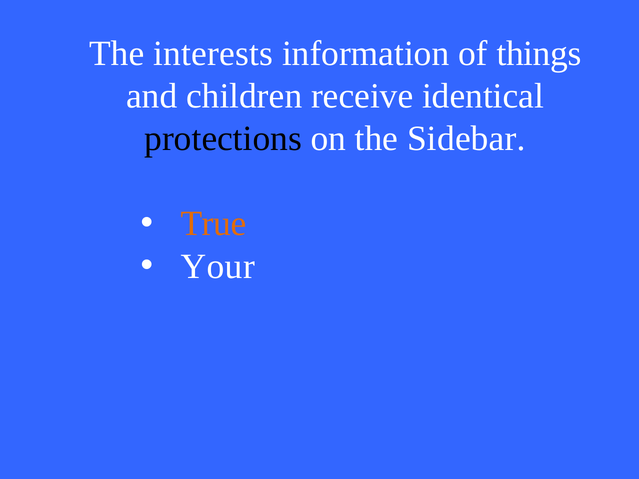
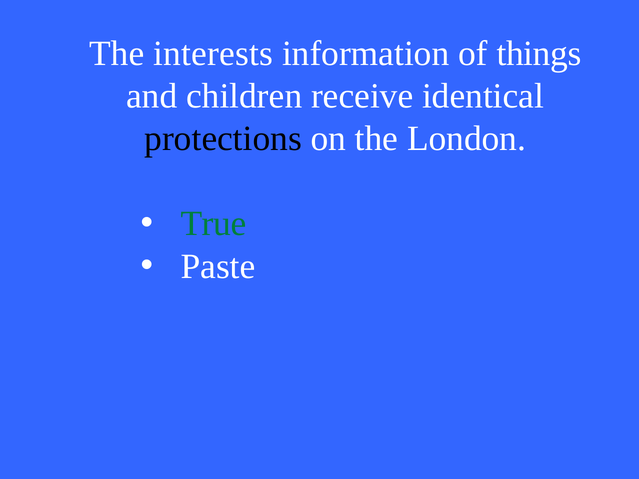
Sidebar: Sidebar -> London (467, 139)
True colour: orange -> green (214, 224)
Your: Your -> Paste (218, 266)
